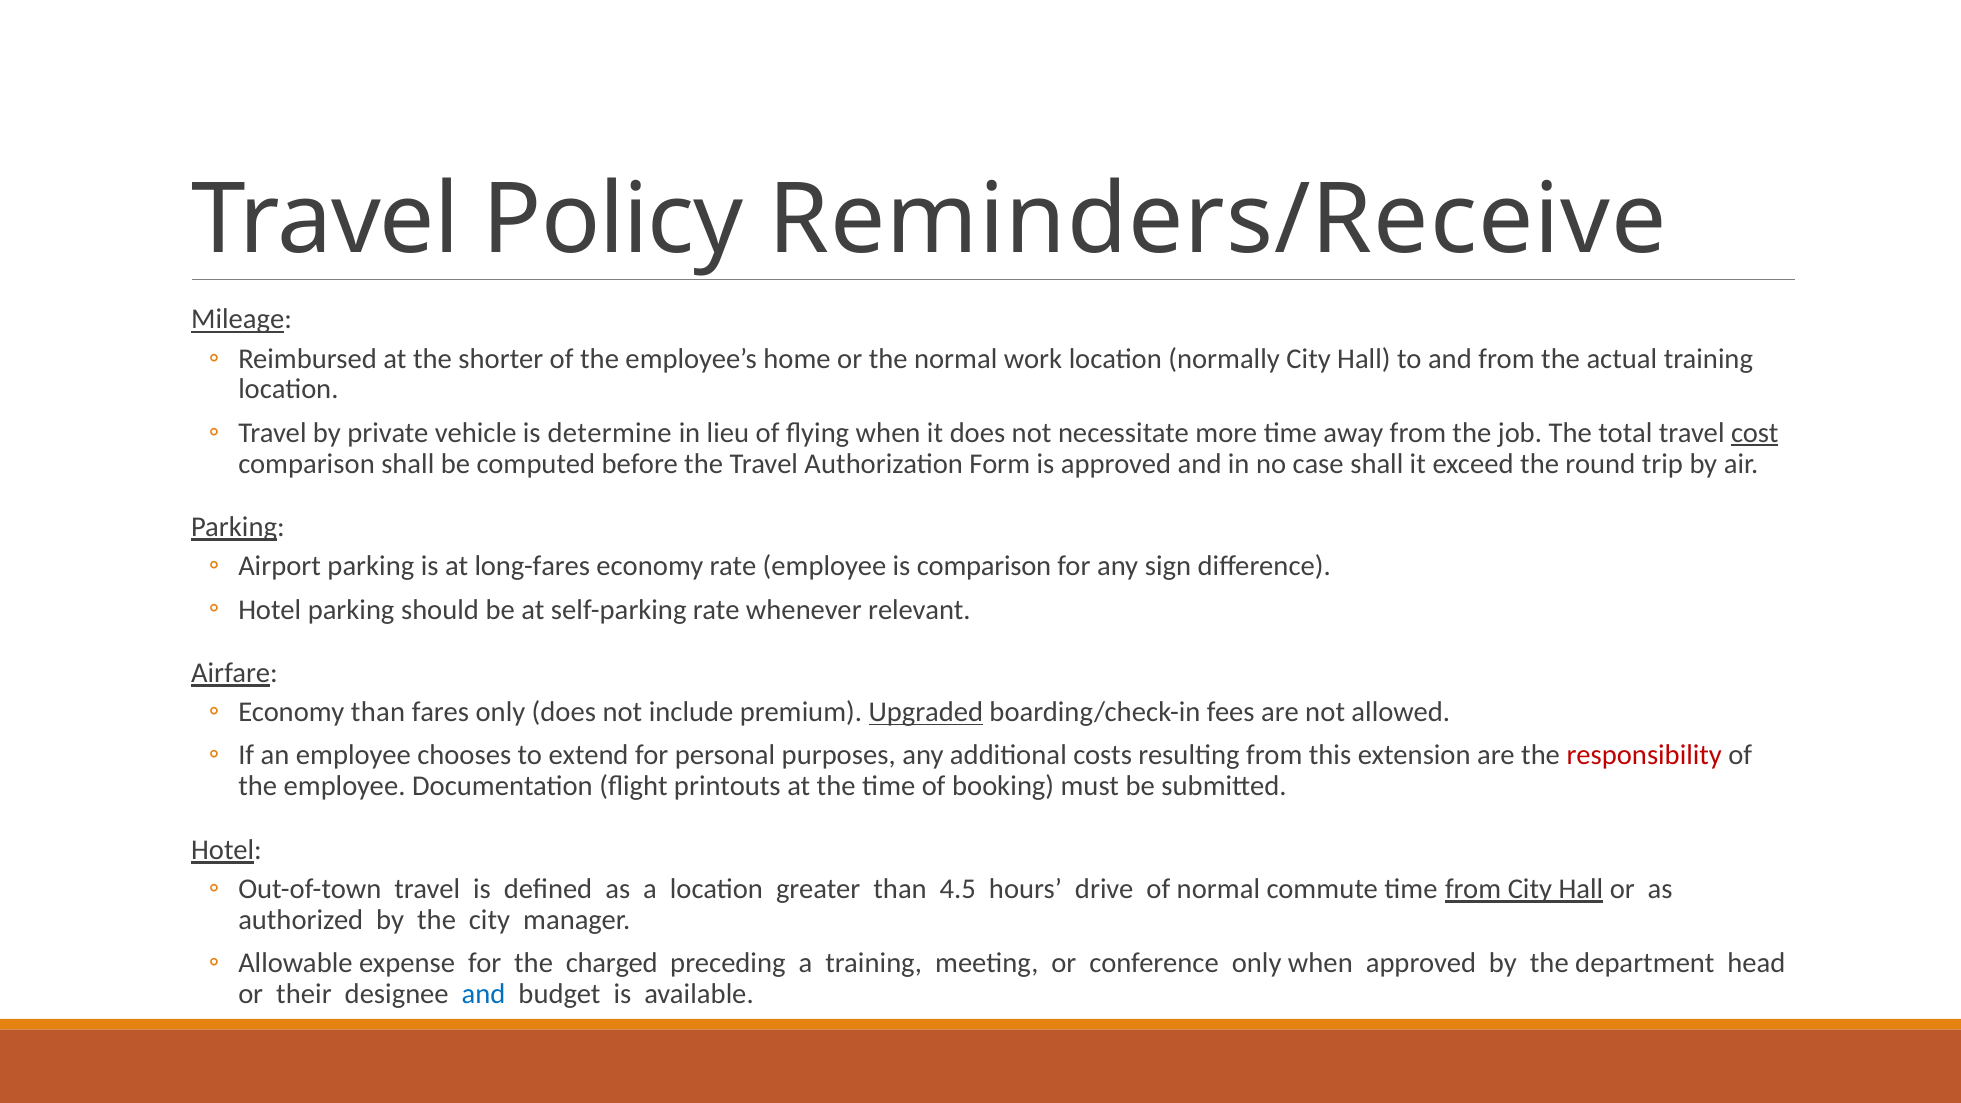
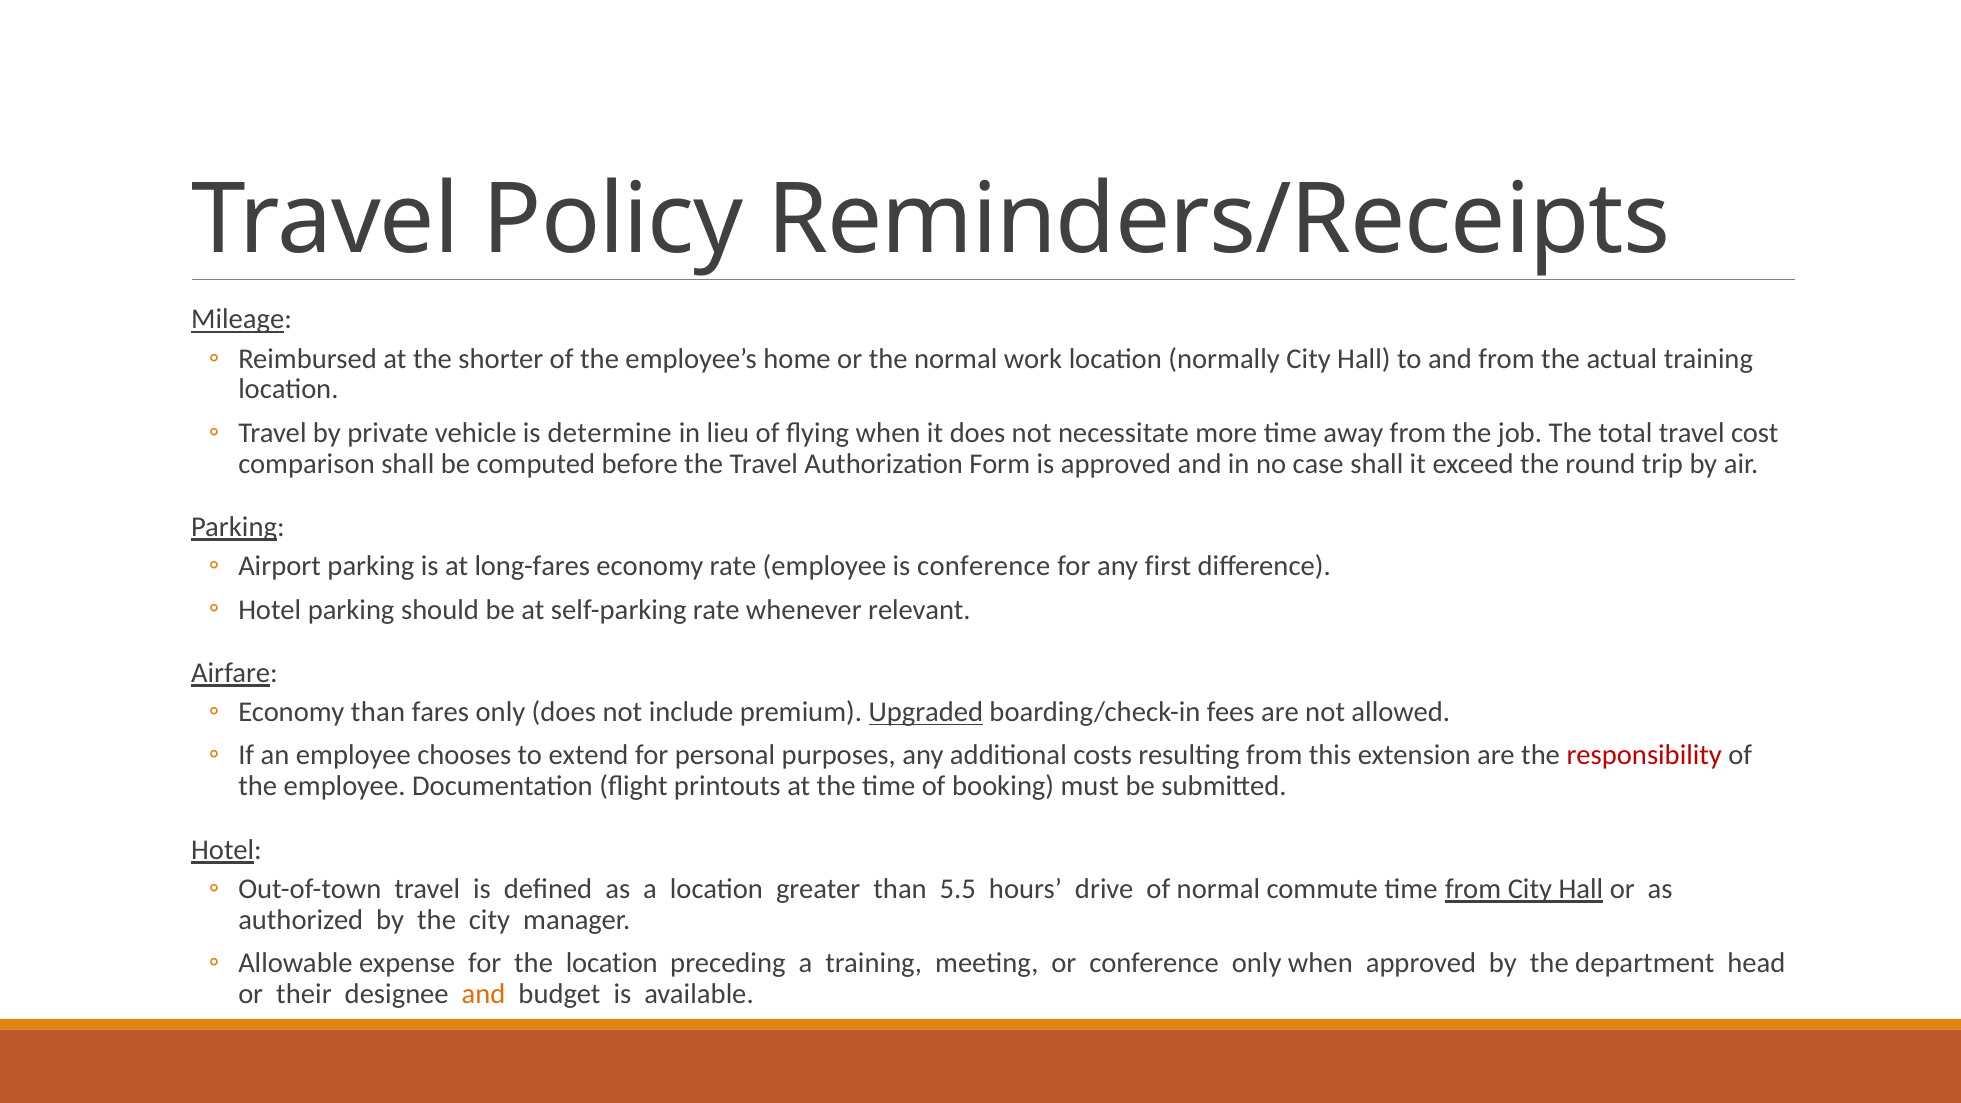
Reminders/Receive: Reminders/Receive -> Reminders/Receipts (1219, 220)
cost underline: present -> none (1755, 433)
is comparison: comparison -> conference (984, 566)
sign: sign -> first (1168, 566)
4.5: 4.5 -> 5.5 (958, 889)
the charged: charged -> location (612, 963)
and colour: blue -> orange (484, 994)
